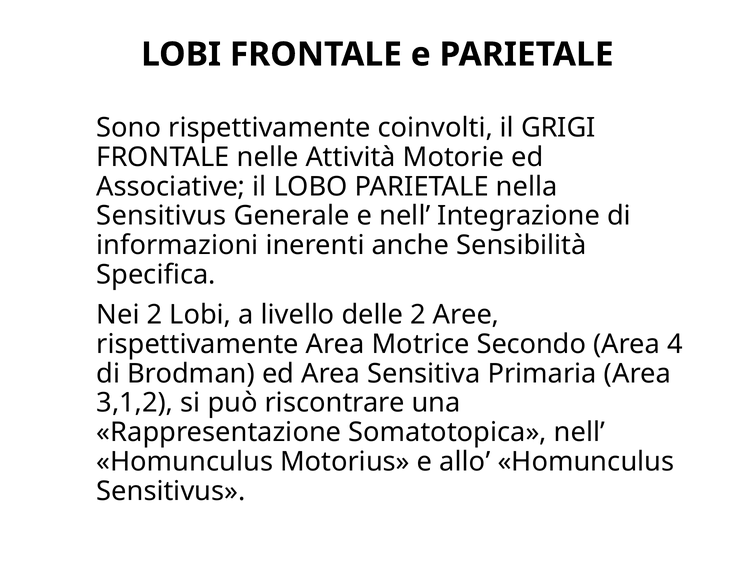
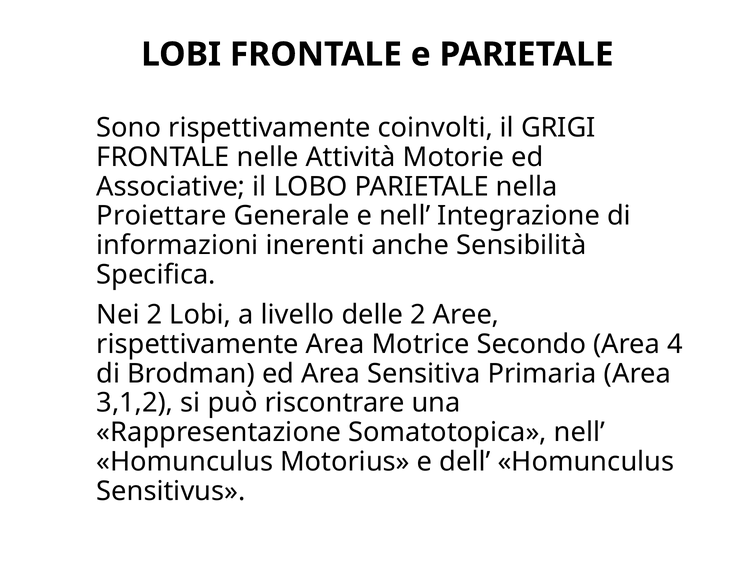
Sensitivus: Sensitivus -> Proiettare (161, 216)
allo: allo -> dell (465, 462)
